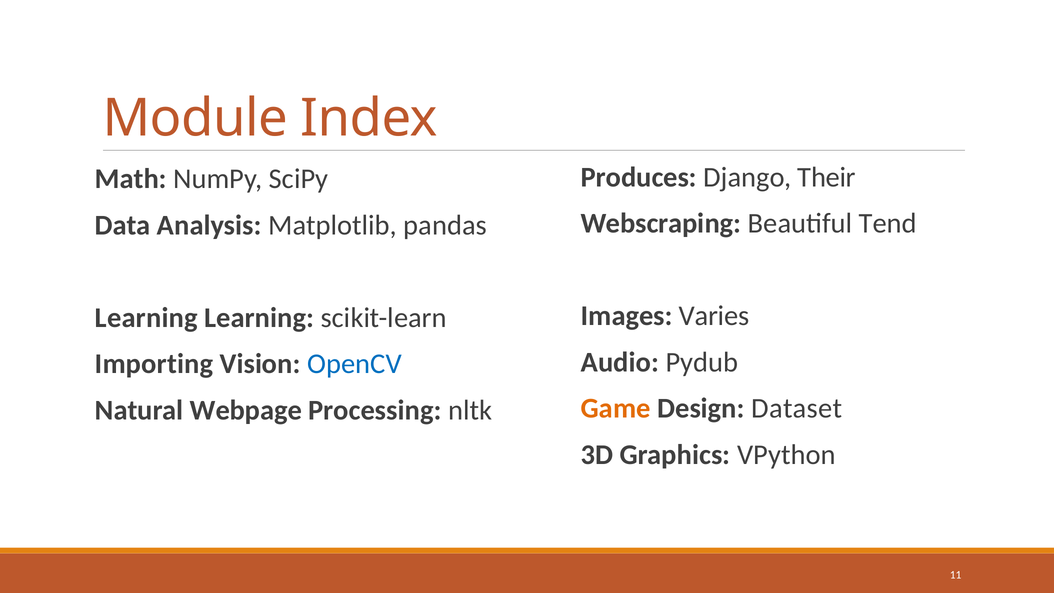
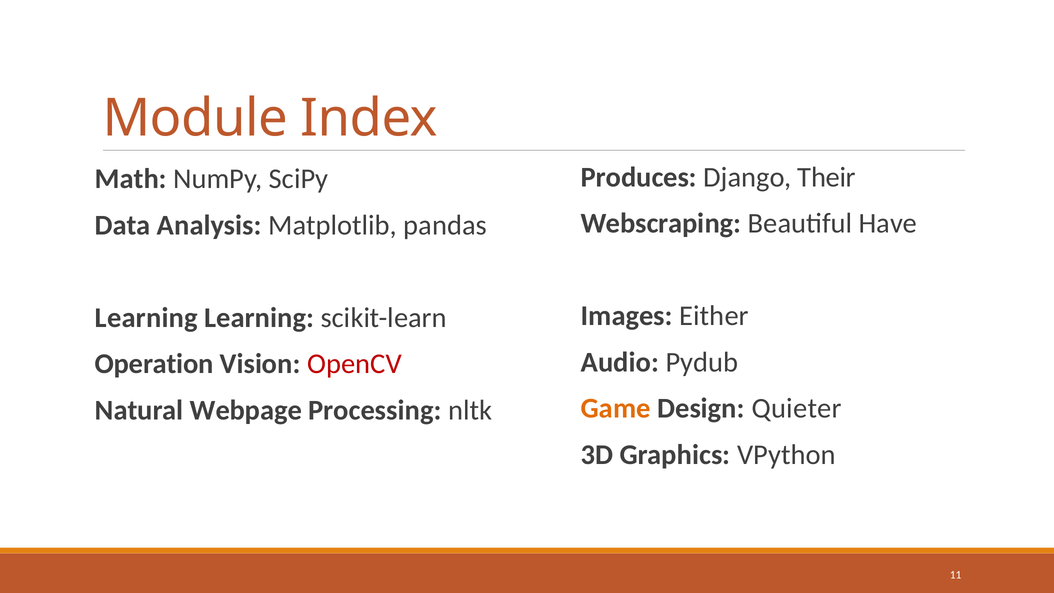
Tend: Tend -> Have (888, 223)
Varies: Varies -> Either (714, 316)
Importing: Importing -> Operation (154, 364)
OpenCV colour: blue -> red (354, 364)
Dataset: Dataset -> Quieter (797, 408)
